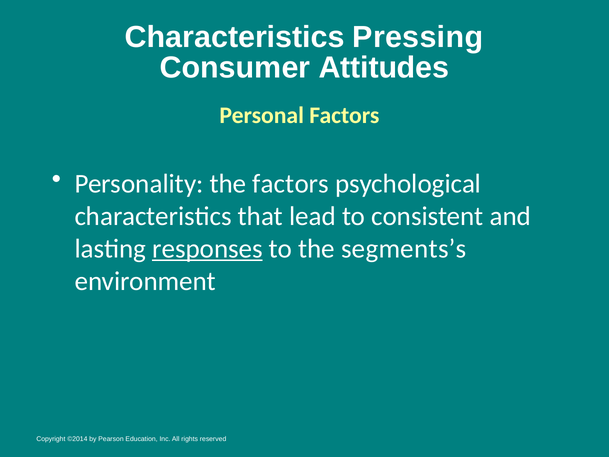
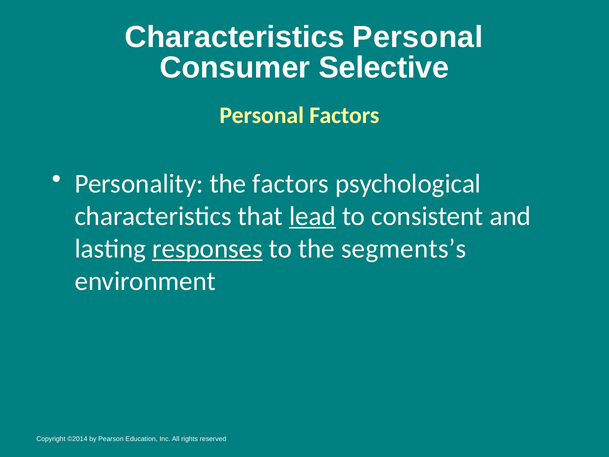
Characteristics Pressing: Pressing -> Personal (418, 37)
Attitudes: Attitudes -> Selective (384, 68)
lead underline: none -> present (313, 216)
